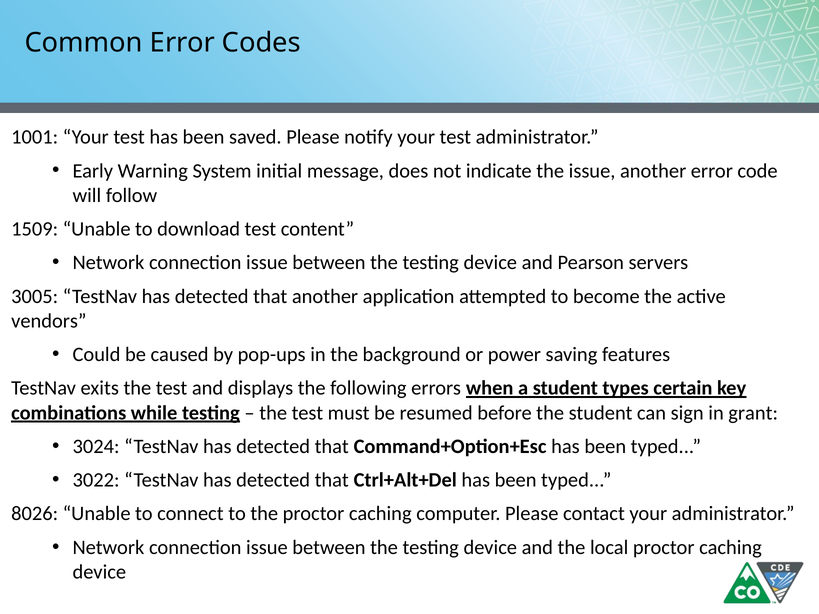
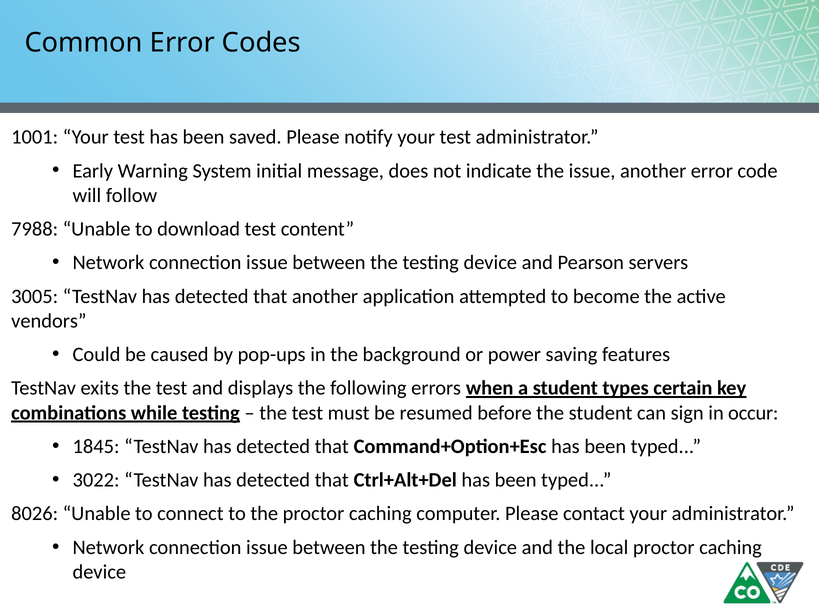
1509: 1509 -> 7988 (35, 229)
grant: grant -> occur (753, 413)
3024: 3024 -> 1845 (96, 447)
